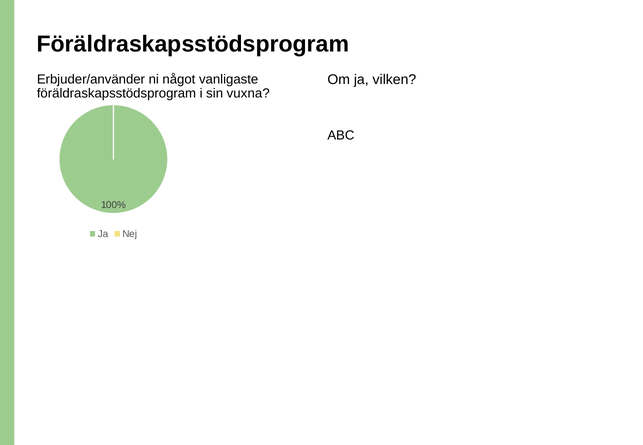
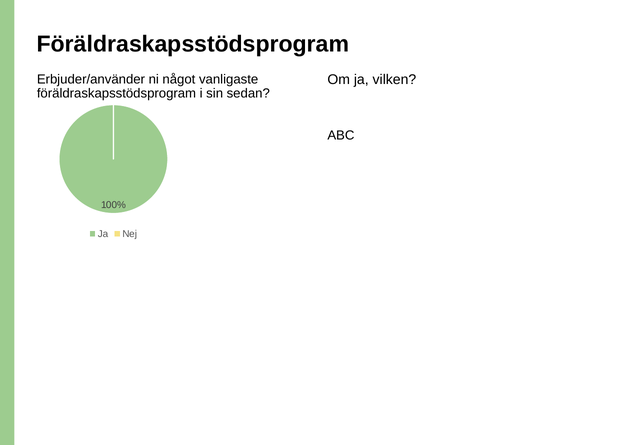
vuxna: vuxna -> sedan (248, 94)
